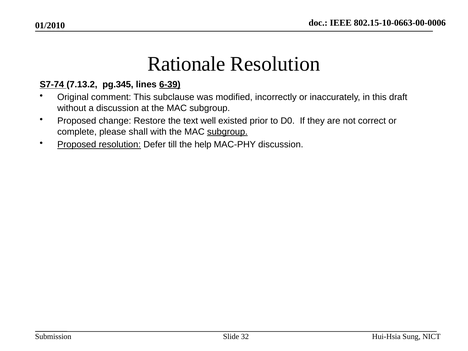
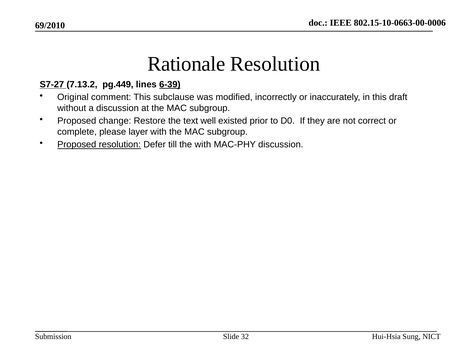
01/2010: 01/2010 -> 69/2010 (50, 26)
S7-74: S7-74 -> S7-27 (52, 84)
pg.345: pg.345 -> pg.449 (118, 84)
shall: shall -> layer (138, 132)
subgroup underline: present -> none (227, 132)
the help: help -> with (203, 145)
